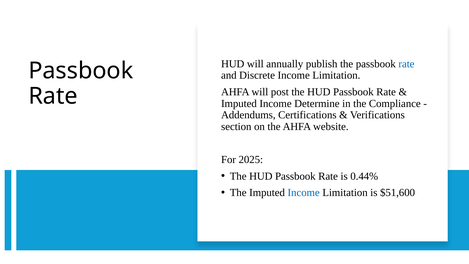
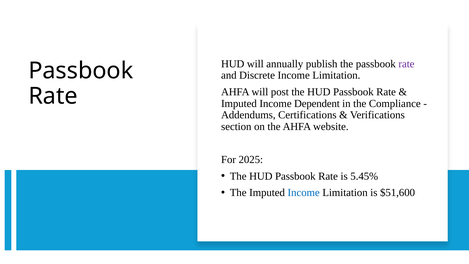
rate colour: blue -> purple (406, 64)
Determine: Determine -> Dependent (317, 103)
0.44%: 0.44% -> 5.45% (364, 176)
